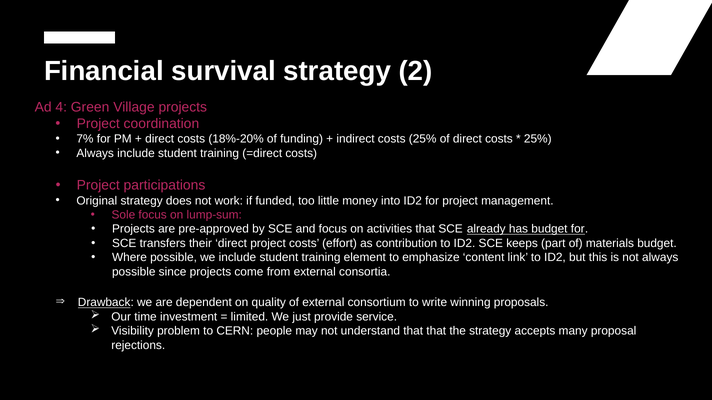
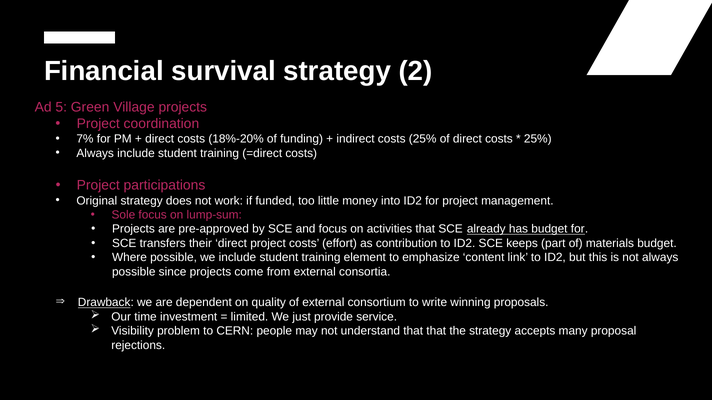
4: 4 -> 5 (61, 107)
